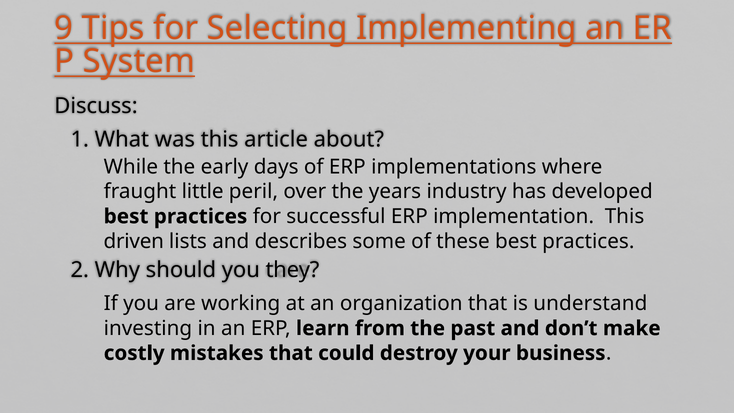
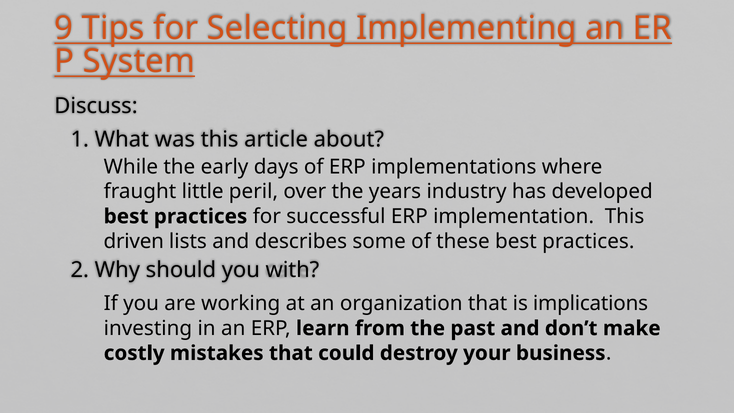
they: they -> with (292, 270)
understand: understand -> implications (591, 303)
